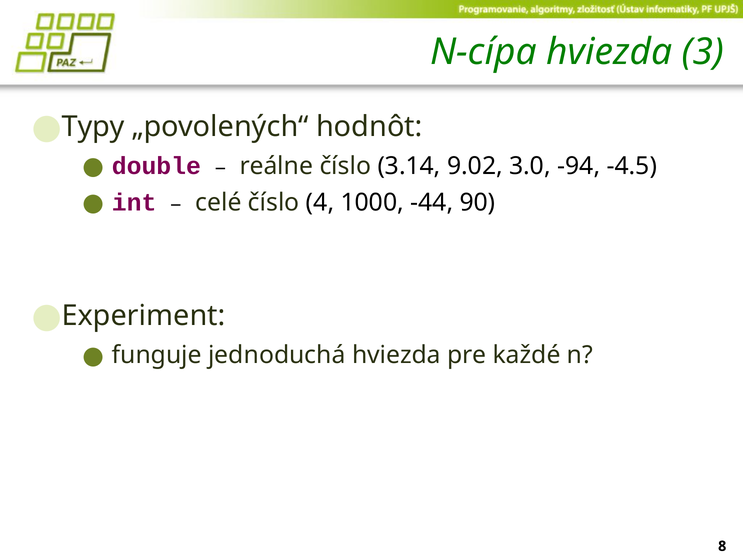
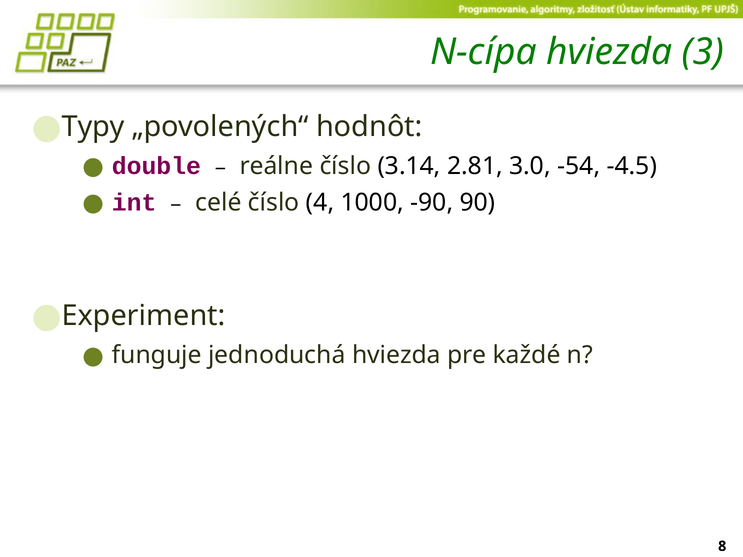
9.02: 9.02 -> 2.81 (475, 166)
-94: -94 -> -54 (579, 166)
-44: -44 -> -90 (432, 203)
